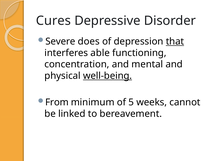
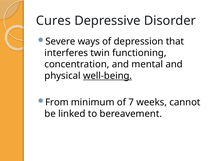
does: does -> ways (89, 42)
that underline: present -> none (175, 42)
able: able -> twin (100, 53)
5: 5 -> 7 (131, 102)
